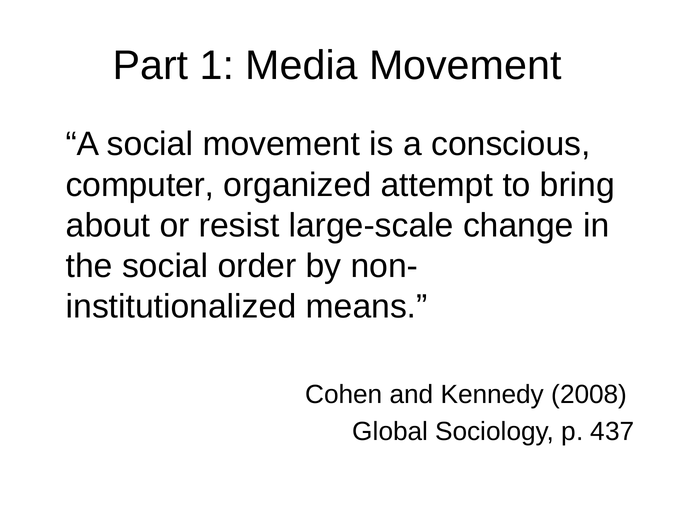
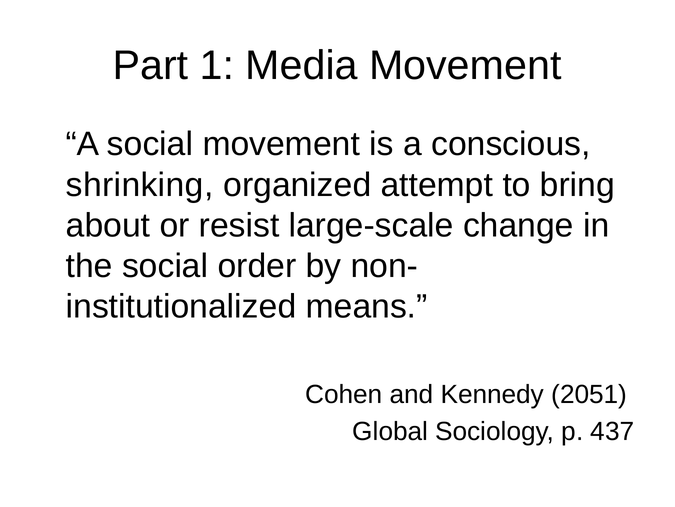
computer: computer -> shrinking (140, 185)
2008: 2008 -> 2051 (589, 394)
